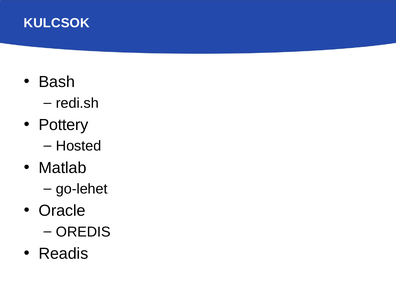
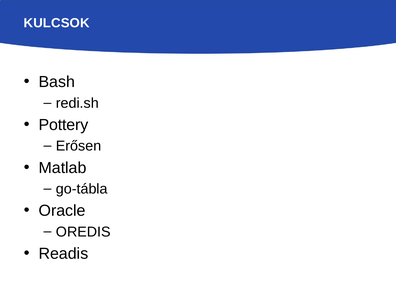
Hosted: Hosted -> Erősen (79, 146)
go-lehet: go-lehet -> go-tábla (82, 189)
